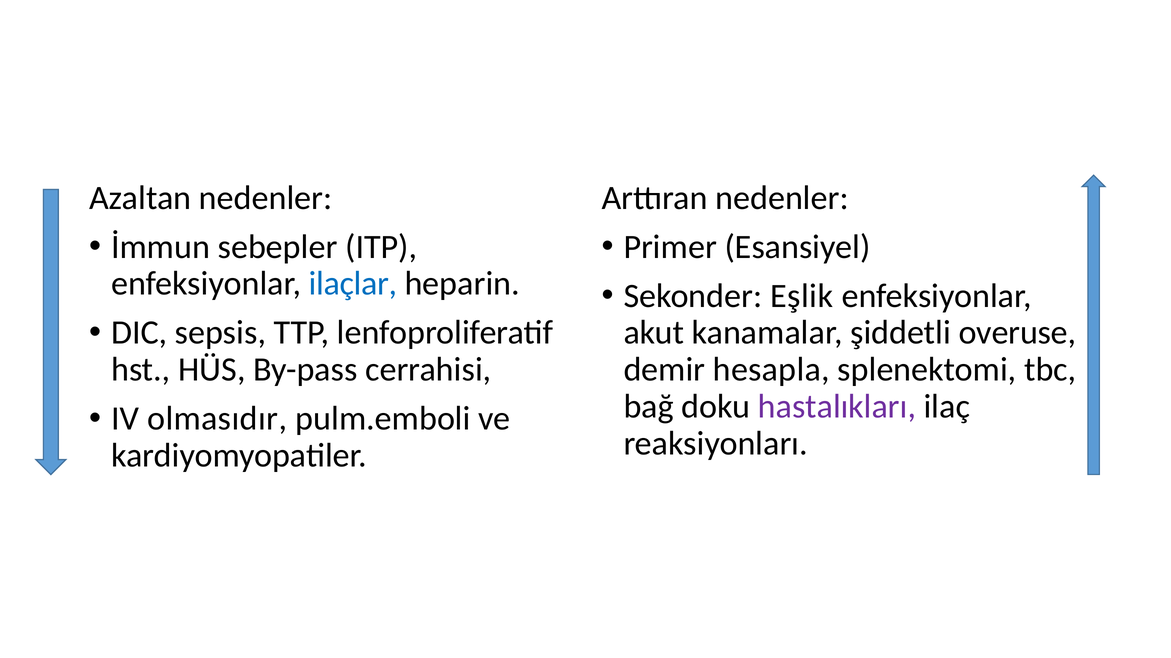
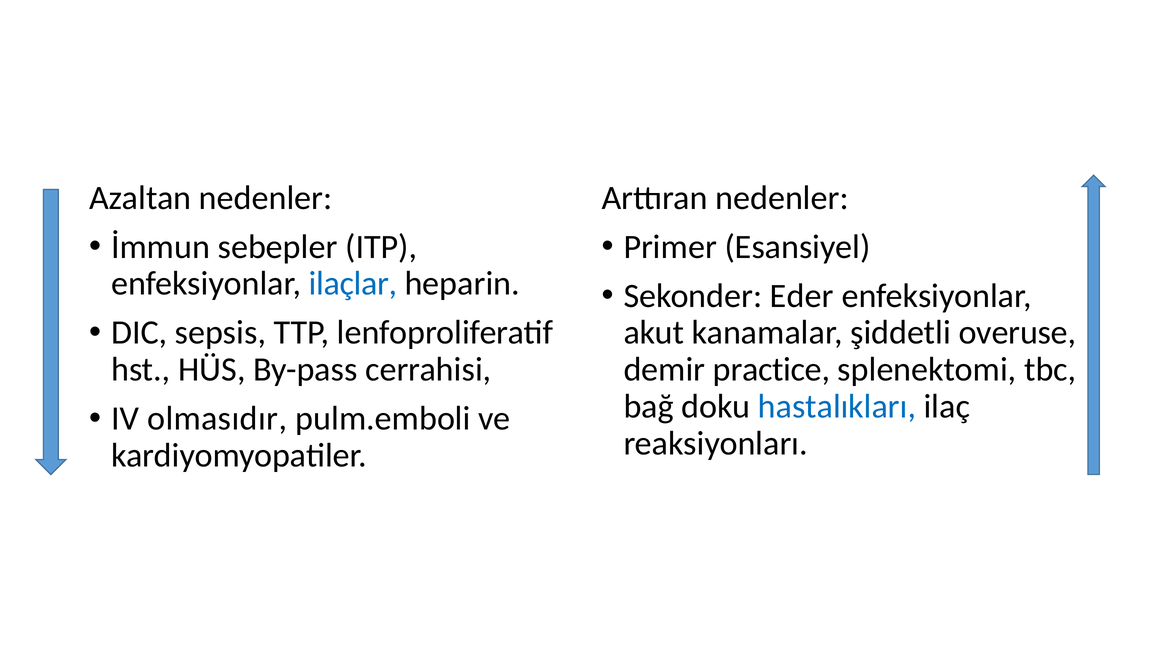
Eşlik: Eşlik -> Eder (802, 296)
hesapla: hesapla -> practice (772, 370)
hastalıkları colour: purple -> blue (837, 407)
